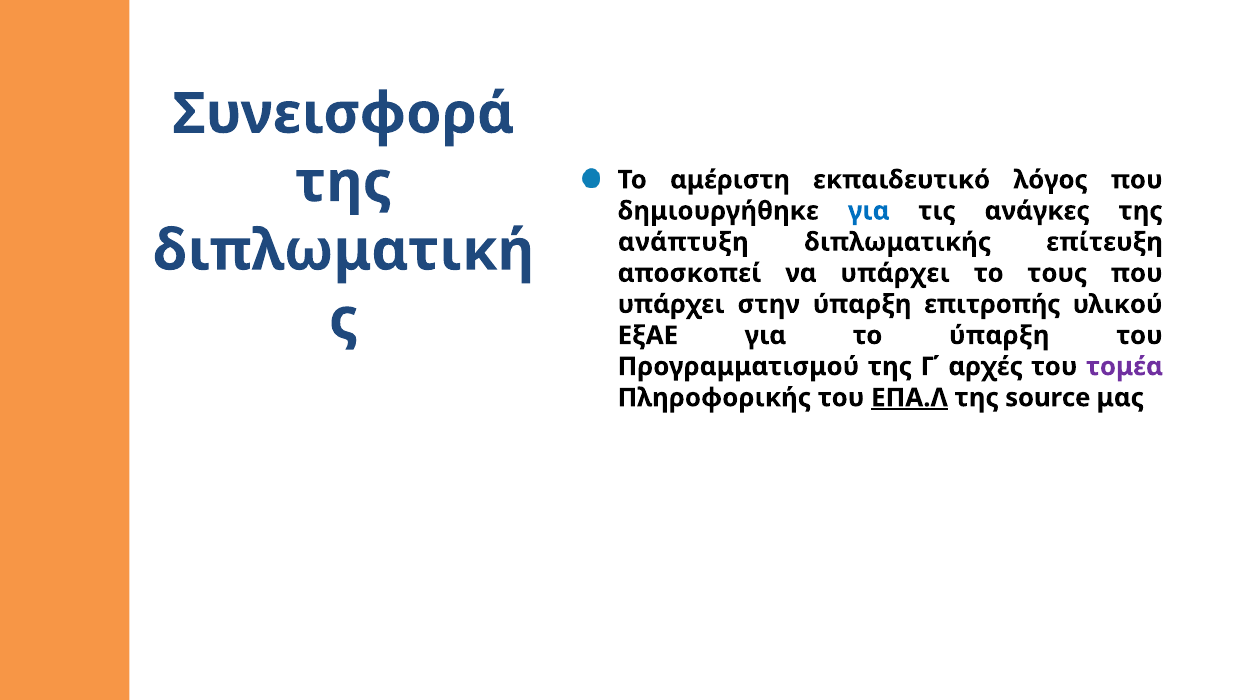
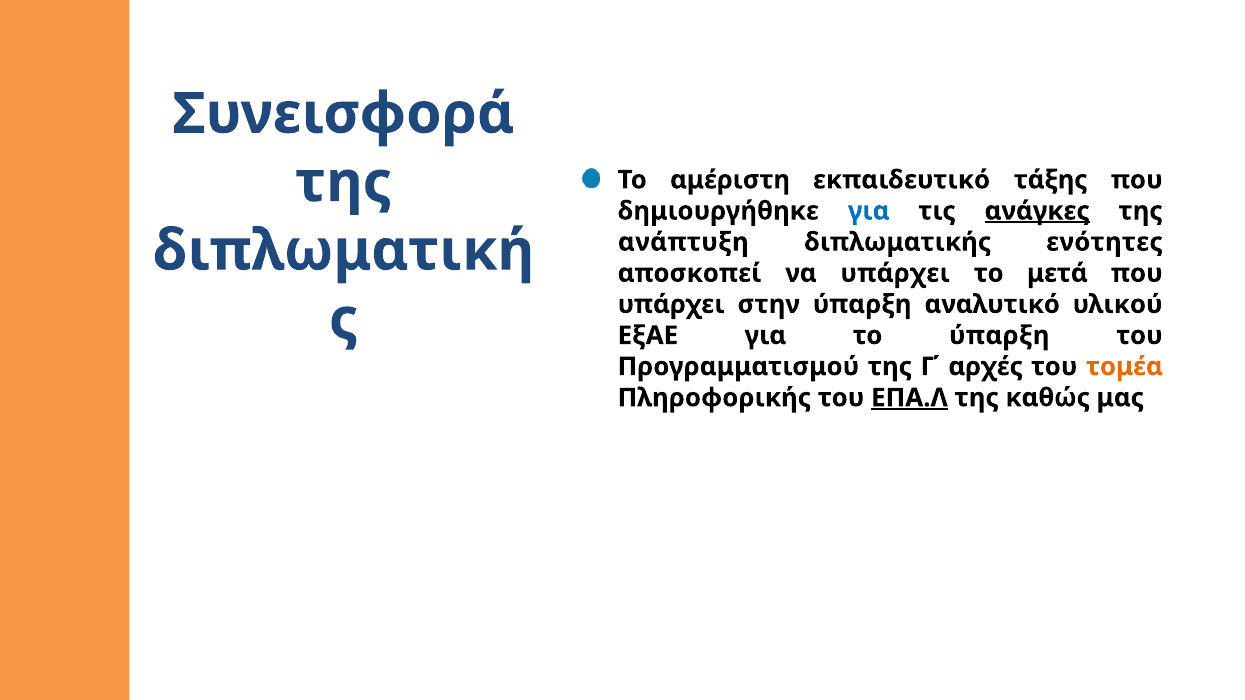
λόγος: λόγος -> τάξης (1051, 180)
ανάγκες underline: none -> present (1037, 211)
επίτευξη: επίτευξη -> ενότητες (1104, 242)
τους: τους -> μετά (1057, 273)
επιτροπής: επιτροπής -> αναλυτικό (992, 304)
τομέα colour: purple -> orange (1124, 367)
source: source -> καθώς (1048, 398)
